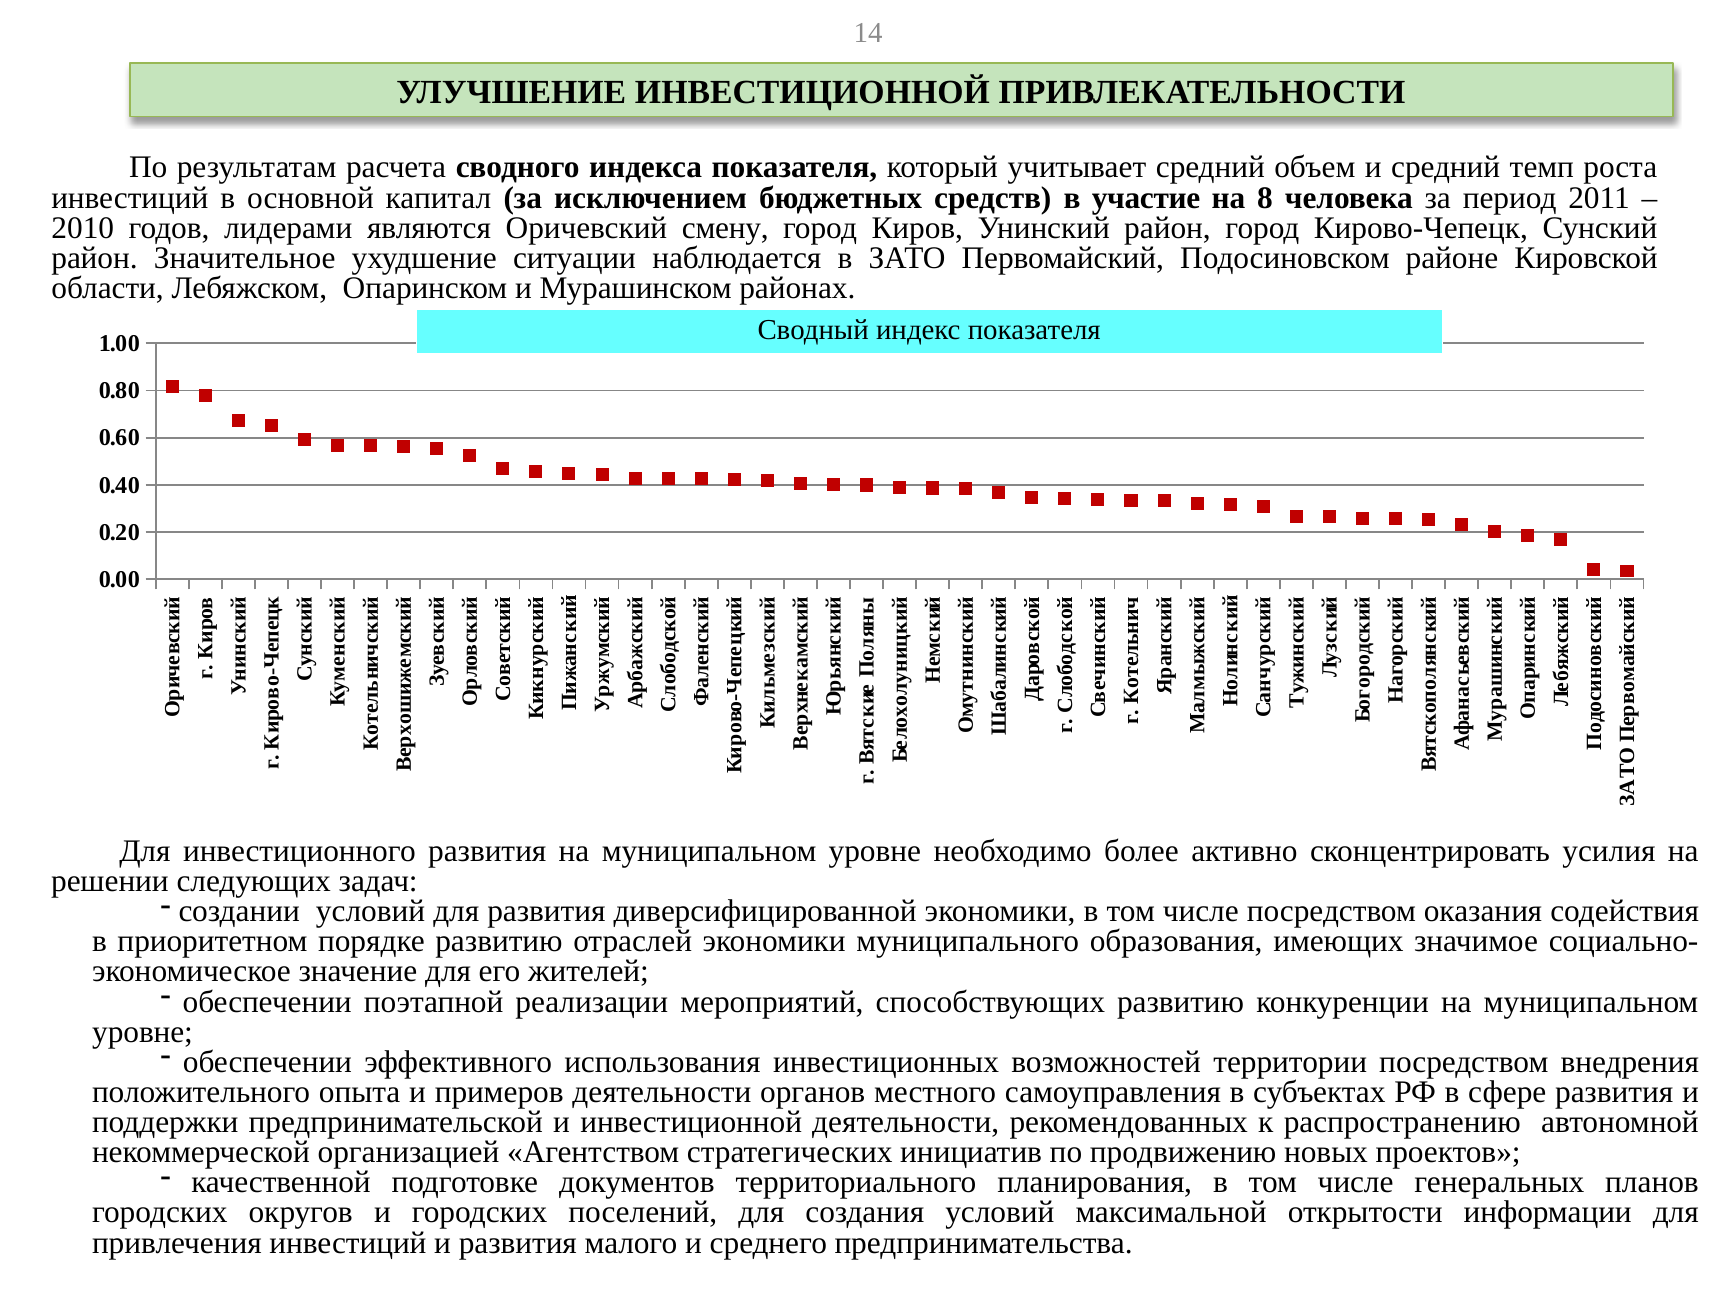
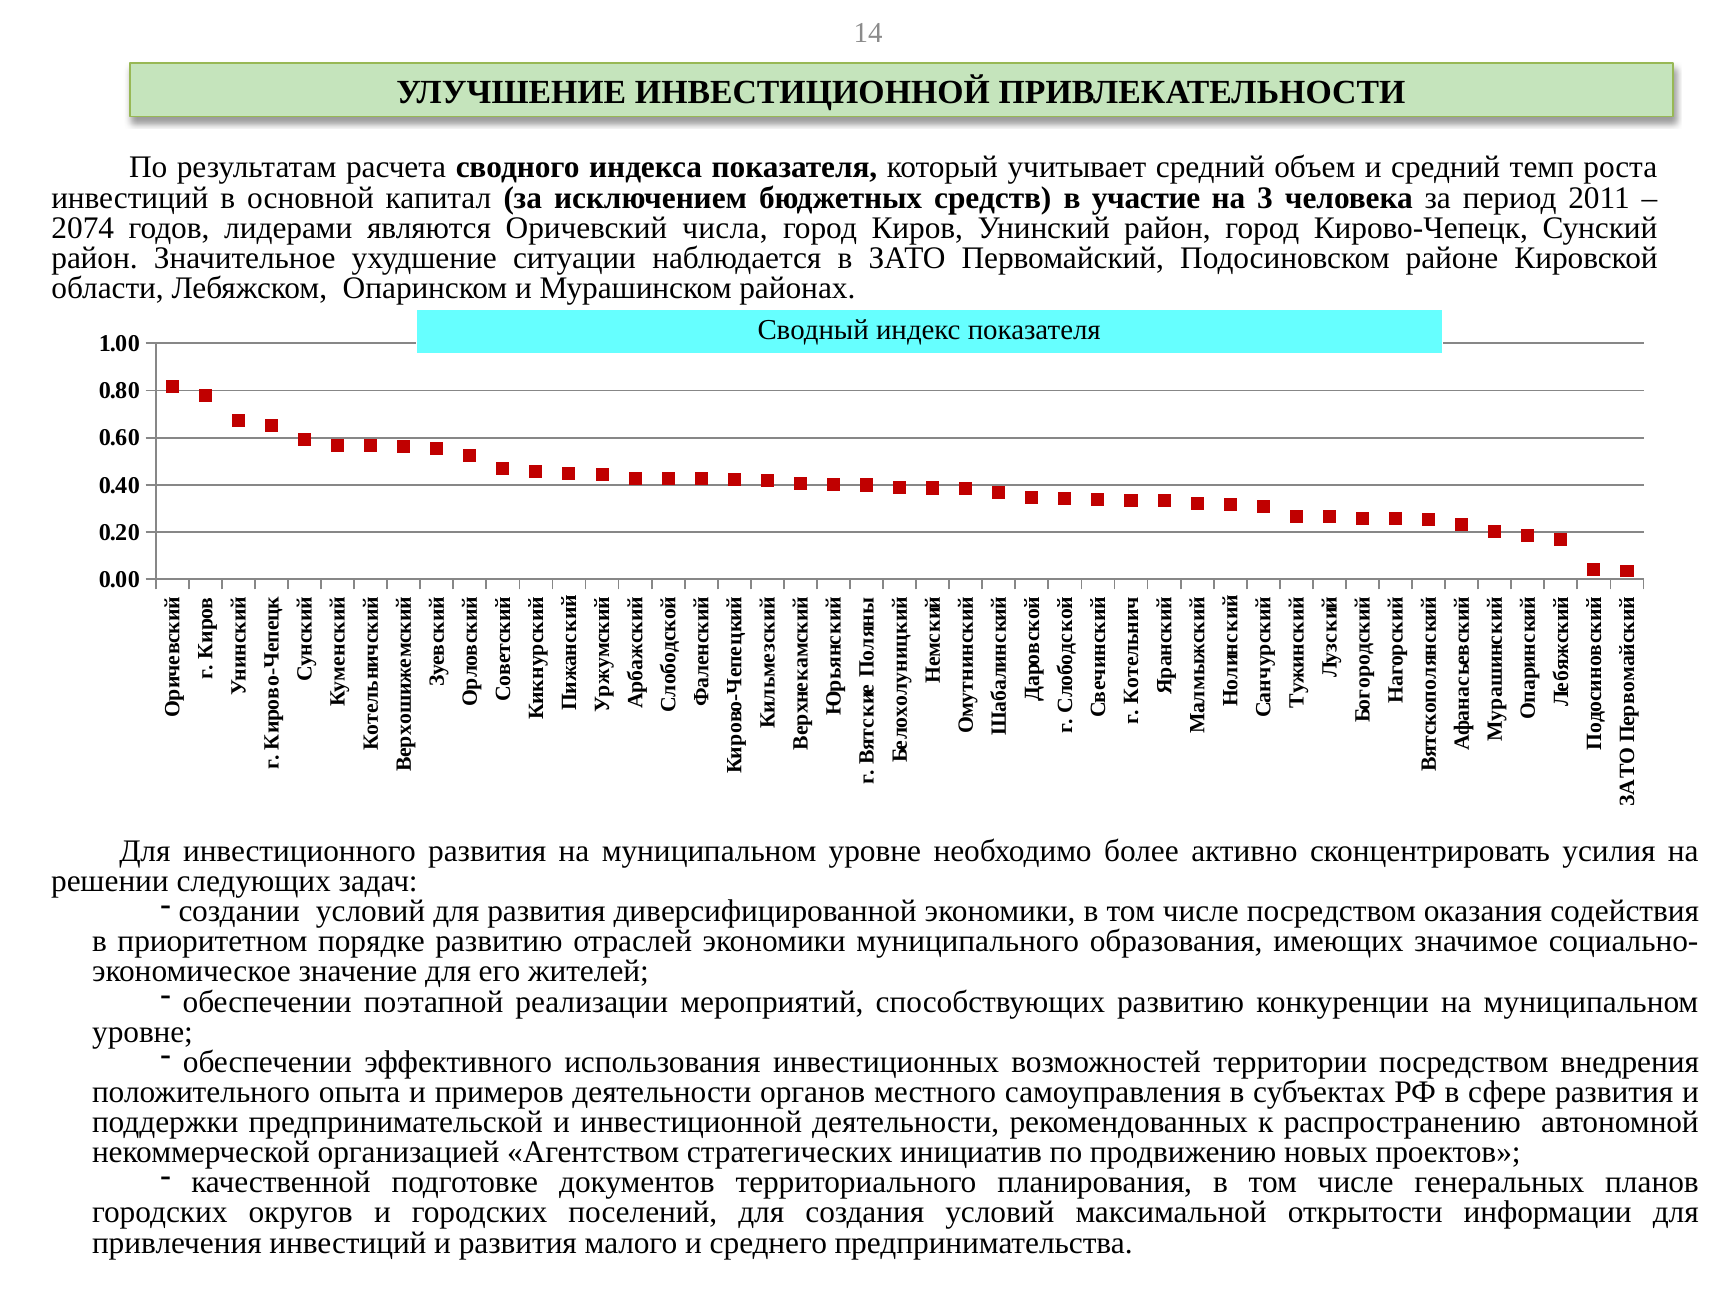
8: 8 -> 3 (1265, 198)
2010: 2010 -> 2074 (83, 228)
смену: смену -> числа (725, 228)
